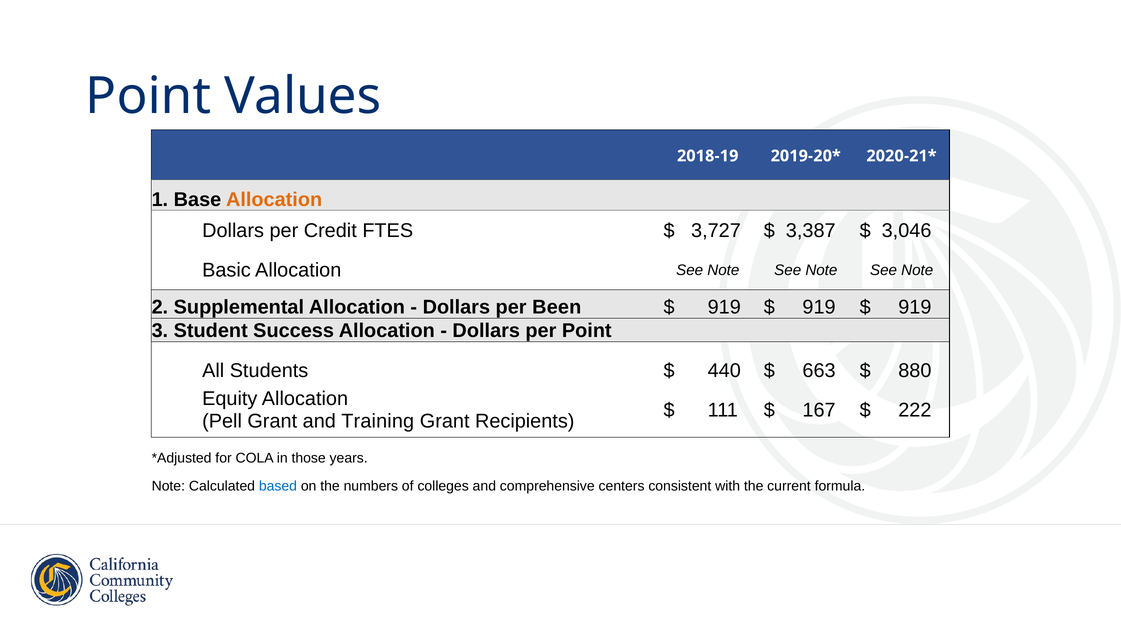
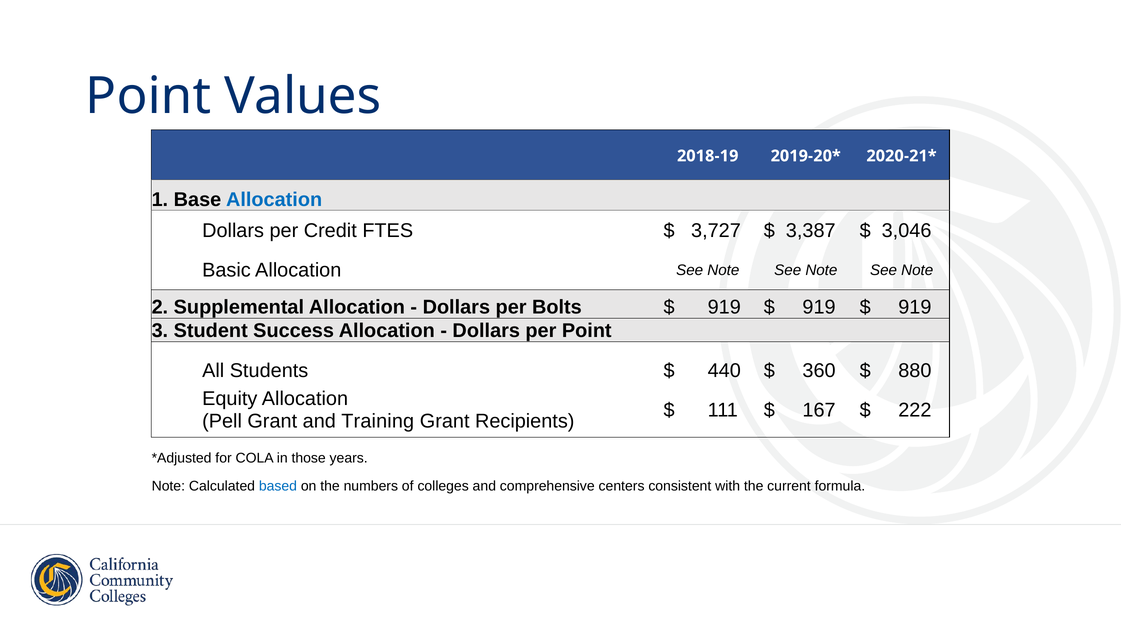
Allocation colour: orange -> blue (274, 199)
Been: Been -> Bolts (557, 307)
663: 663 -> 360 (819, 370)
